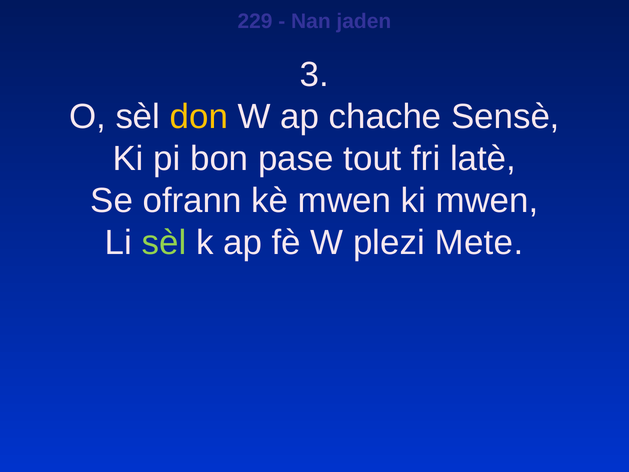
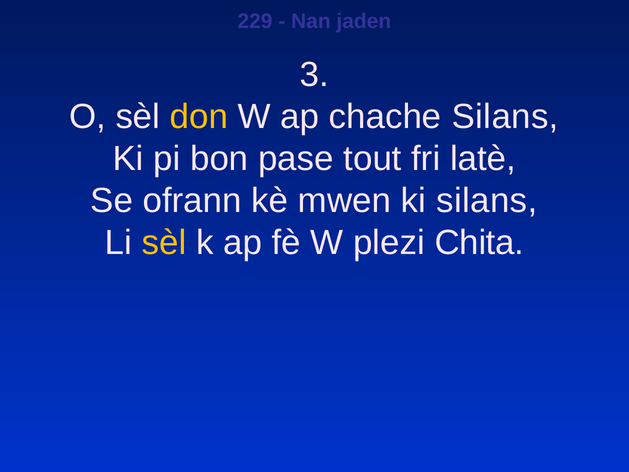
chache Sensè: Sensè -> Silans (505, 117)
ki mwen: mwen -> silans (487, 201)
sèl colour: light green -> yellow (164, 243)
Mete: Mete -> Chita (479, 243)
